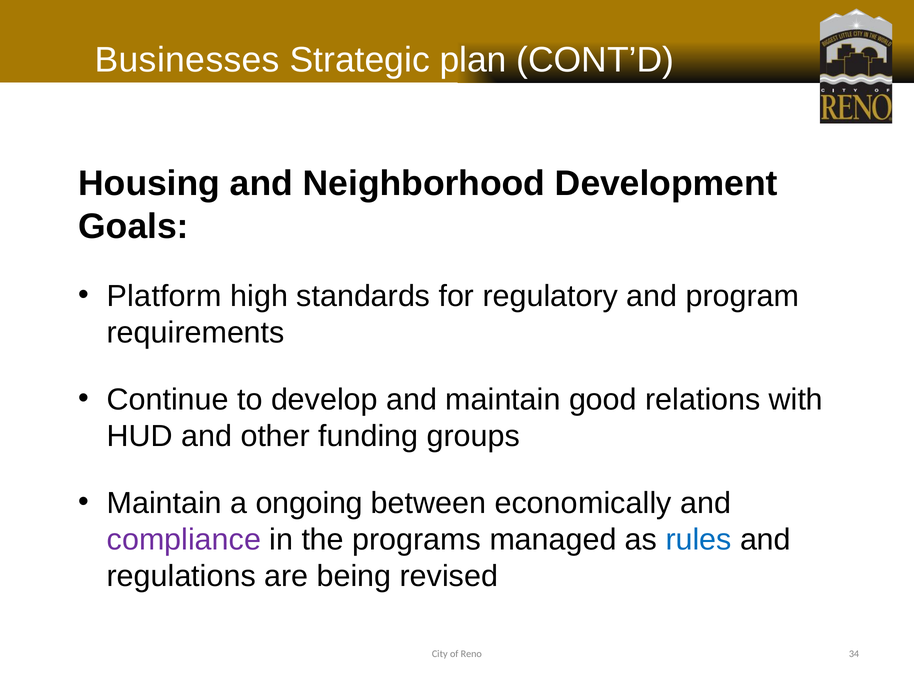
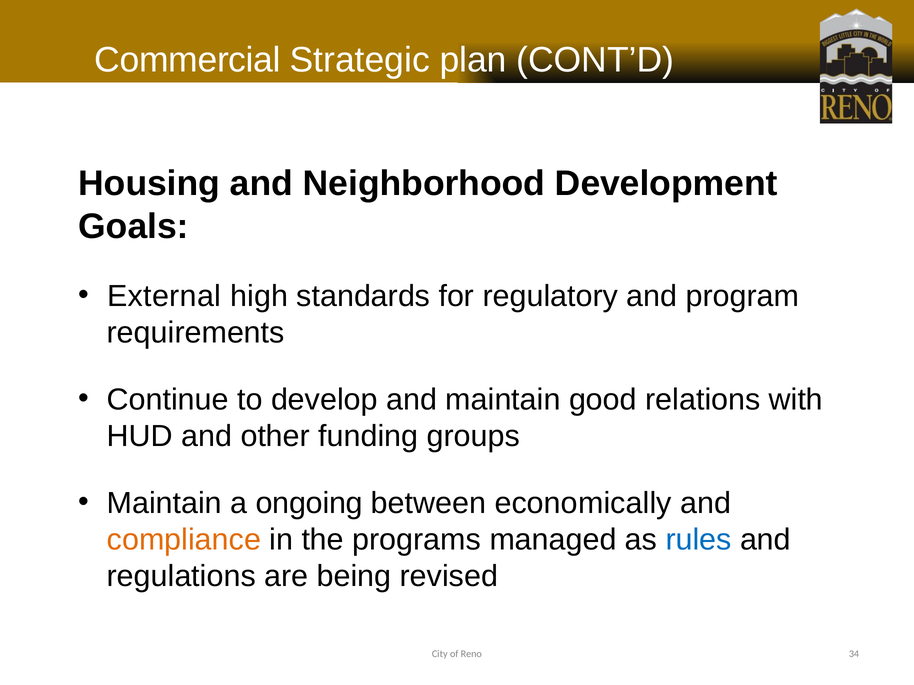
Businesses: Businesses -> Commercial (188, 60)
Platform: Platform -> External (164, 296)
compliance colour: purple -> orange (184, 540)
